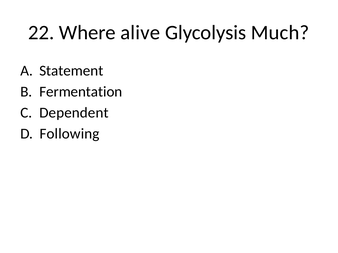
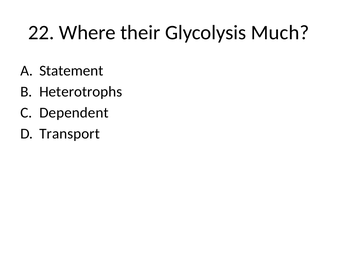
alive: alive -> their (140, 33)
Fermentation: Fermentation -> Heterotrophs (81, 92)
Following: Following -> Transport (70, 134)
